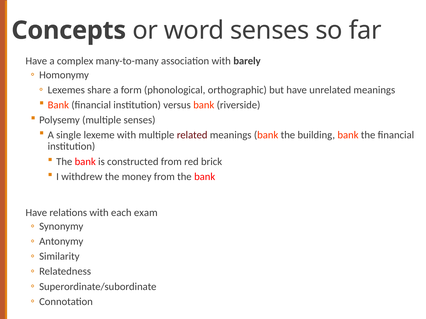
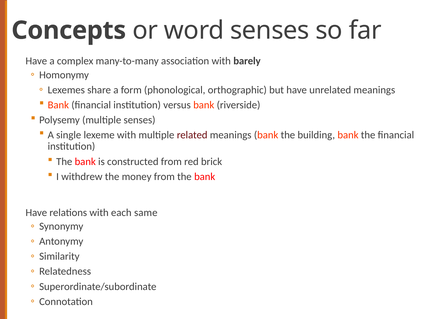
exam: exam -> same (146, 213)
